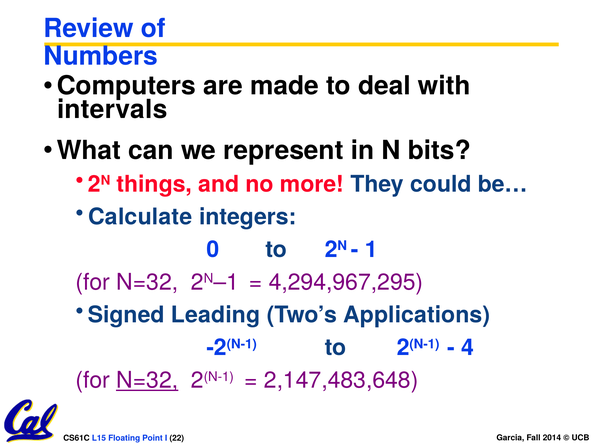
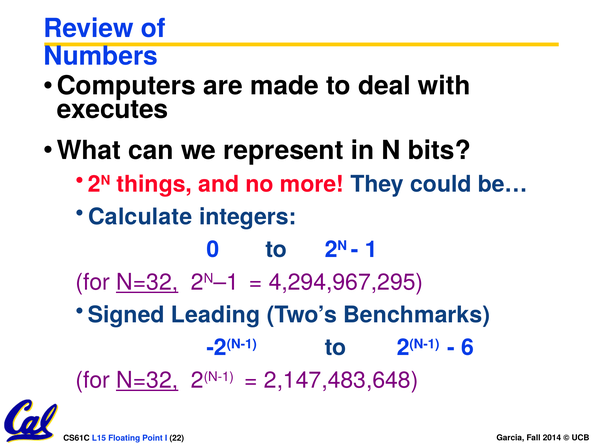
intervals: intervals -> executes (112, 110)
N=32 underline: none -> present (147, 282)
Applications: Applications -> Benchmarks (417, 315)
4: 4 -> 6 (468, 348)
